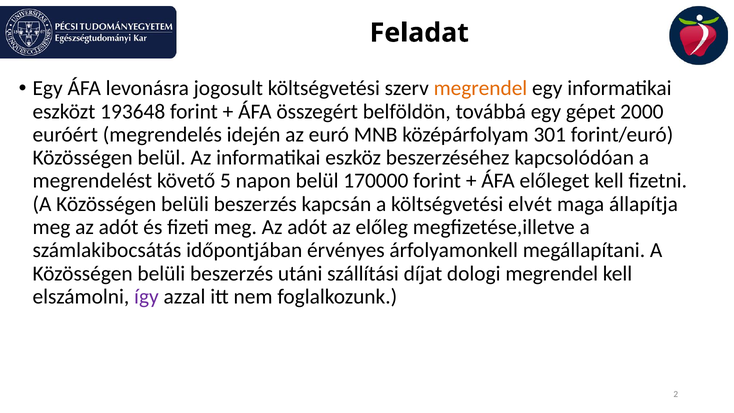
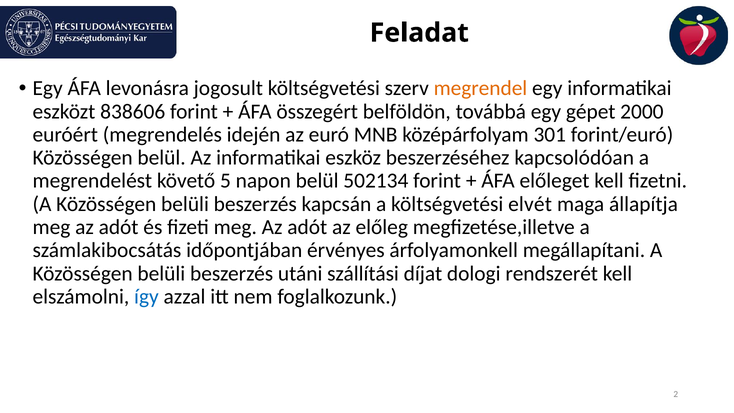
193648: 193648 -> 838606 (133, 111)
170000: 170000 -> 502134 (376, 181)
dologi megrendel: megrendel -> rendszerét (552, 273)
így colour: purple -> blue (146, 296)
